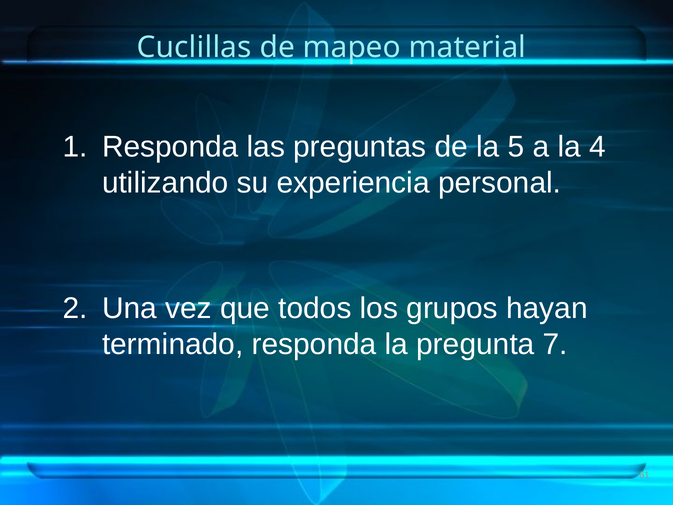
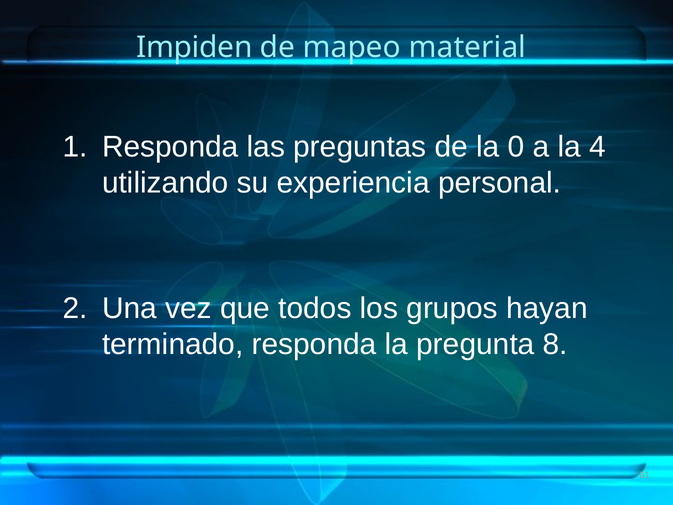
Cuclillas: Cuclillas -> Impiden (194, 47)
5: 5 -> 0 (516, 147)
7: 7 -> 8 (555, 344)
